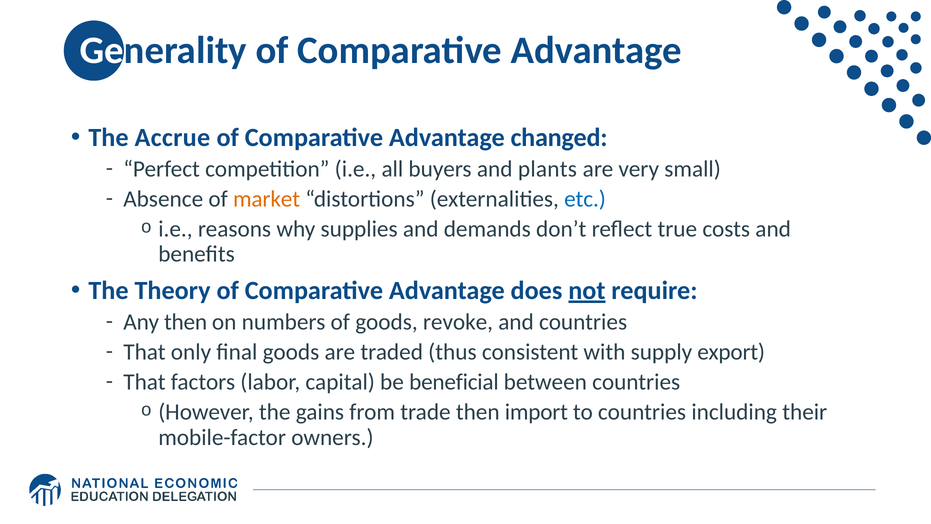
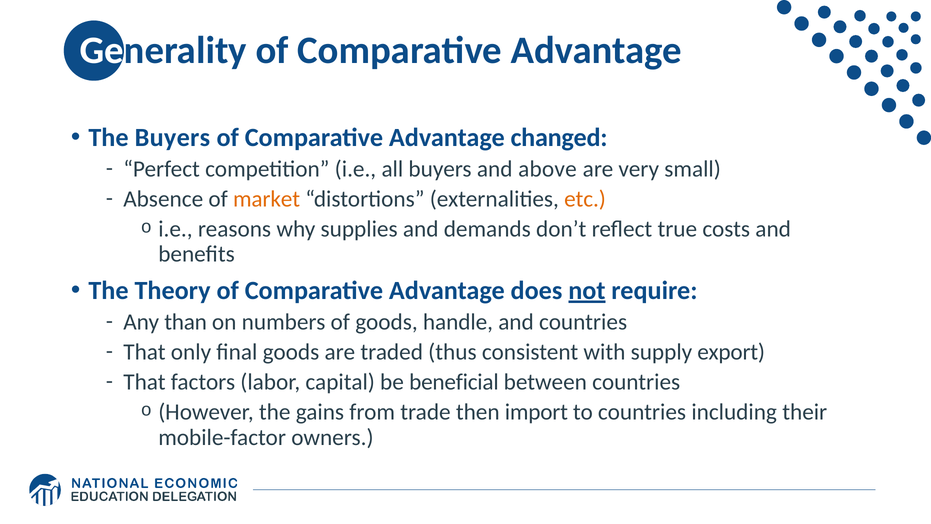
The Accrue: Accrue -> Buyers (172, 137)
plants: plants -> above (547, 169)
etc colour: blue -> orange (585, 199)
Any then: then -> than (186, 322)
revoke: revoke -> handle (458, 322)
